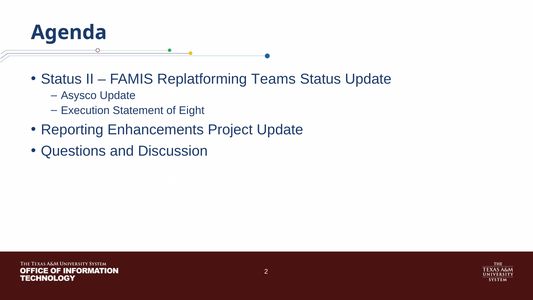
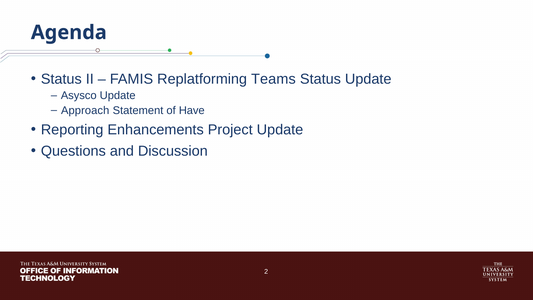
Execution: Execution -> Approach (85, 110)
Eight: Eight -> Have (192, 110)
